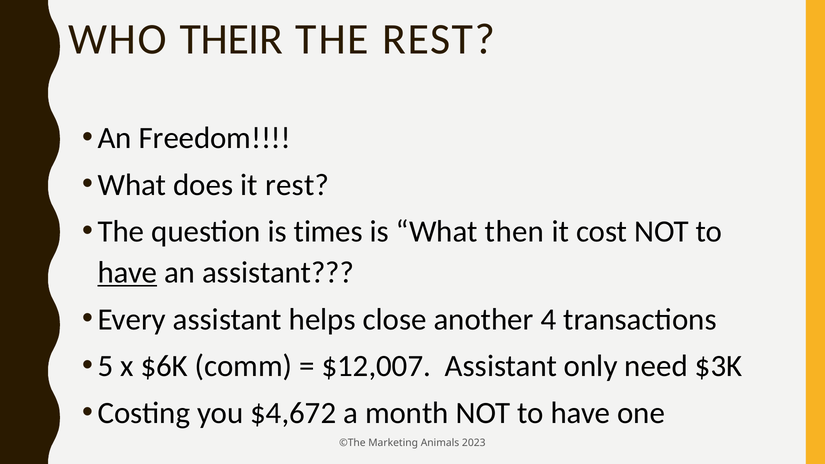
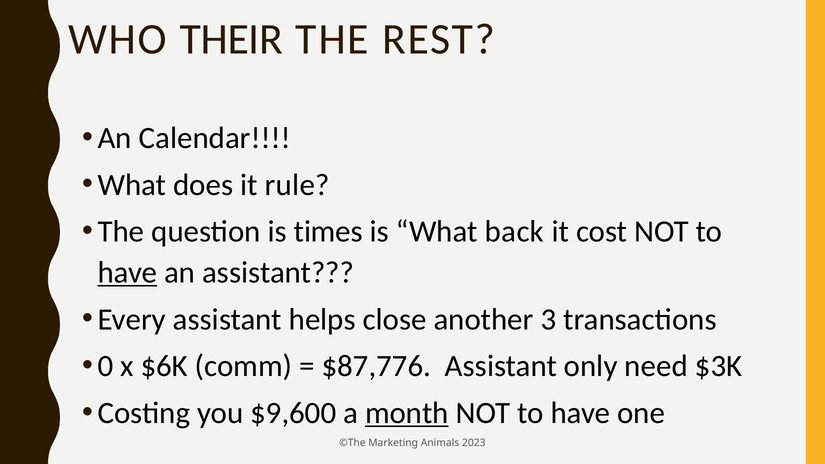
Freedom: Freedom -> Calendar (215, 138)
it rest: rest -> rule (297, 185)
then: then -> back (514, 232)
4: 4 -> 3 (548, 319)
5: 5 -> 0 (105, 366)
$12,007: $12,007 -> $87,776 (376, 366)
$4,672: $4,672 -> $9,600 (293, 413)
month underline: none -> present (407, 413)
